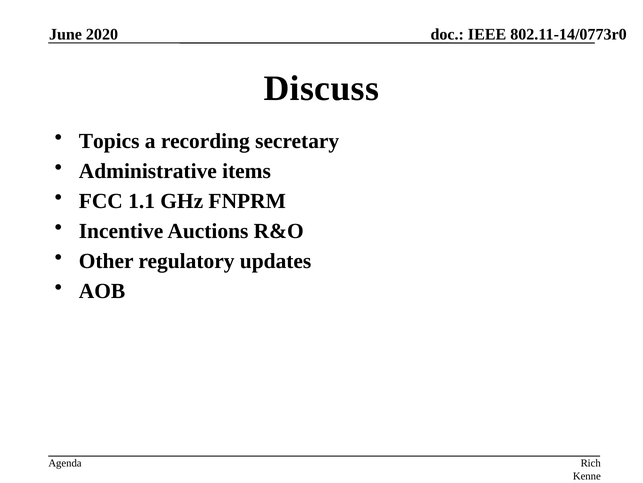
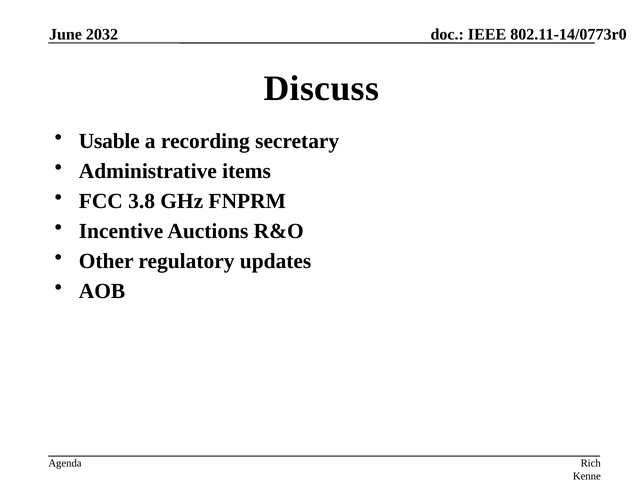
2020: 2020 -> 2032 (102, 34)
Topics: Topics -> Usable (109, 141)
1.1: 1.1 -> 3.8 (142, 201)
